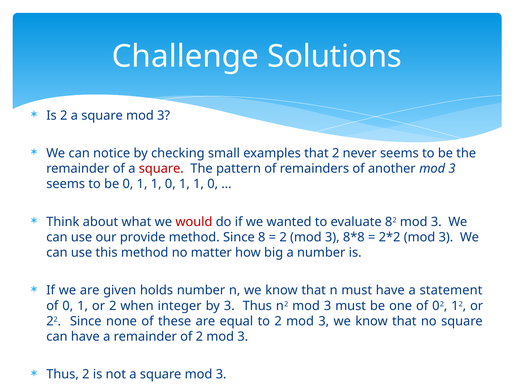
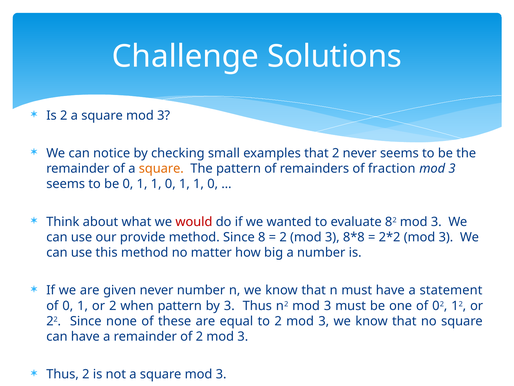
square colour: red -> orange (161, 168)
another: another -> fraction (392, 168)
given holds: holds -> never (157, 290)
when integer: integer -> pattern (180, 305)
